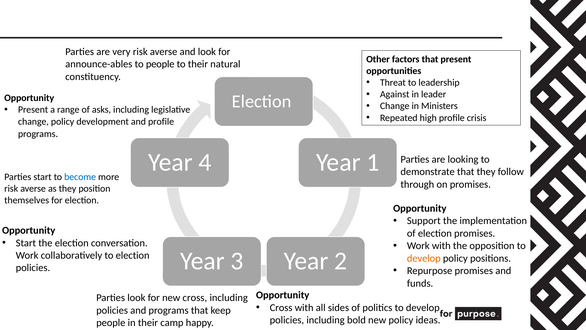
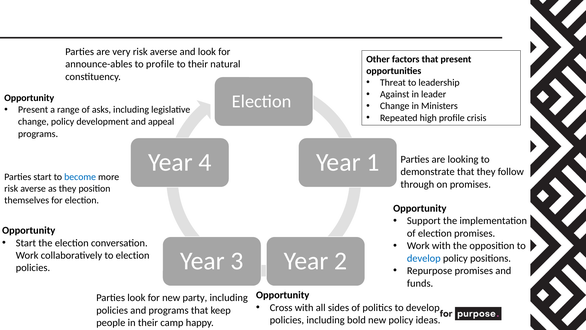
to people: people -> profile (160, 64)
and profile: profile -> appeal (161, 121)
develop colour: orange -> blue (424, 258)
new cross: cross -> party (195, 298)
